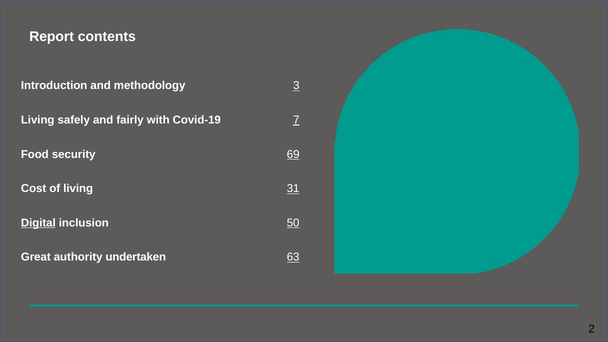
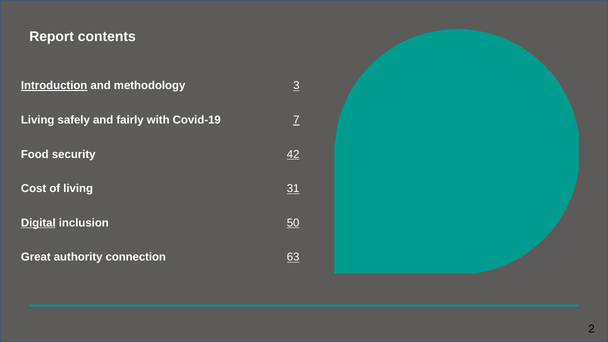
Introduction underline: none -> present (54, 86)
69: 69 -> 42 (293, 154)
undertaken: undertaken -> connection (136, 257)
